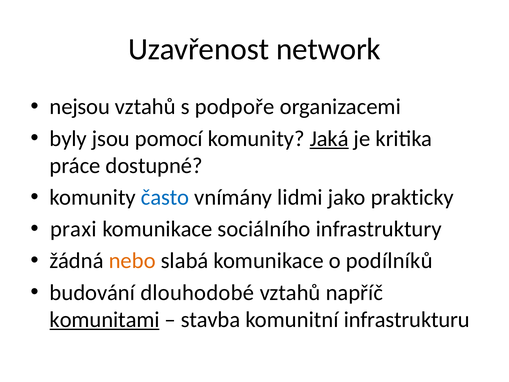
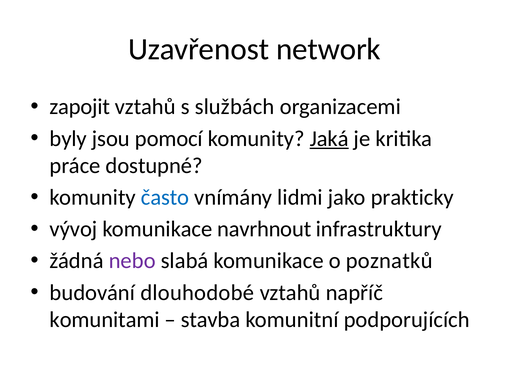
nejsou: nejsou -> zapojit (80, 107)
podpoře: podpoře -> službách (235, 107)
praxi: praxi -> vývoj (73, 229)
sociálního: sociálního -> navrhnout (264, 229)
nebo colour: orange -> purple (132, 261)
podílníků: podílníků -> poznatků (389, 261)
komunitami underline: present -> none (105, 319)
infrastrukturu: infrastrukturu -> podporujících (407, 319)
